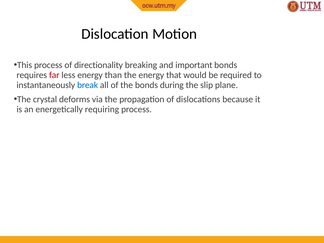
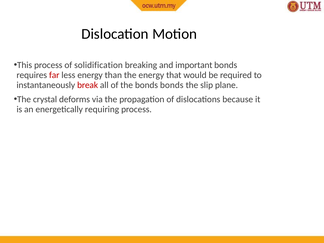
directionality: directionality -> solidification (98, 65)
break colour: blue -> red (88, 85)
bonds during: during -> bonds (172, 85)
